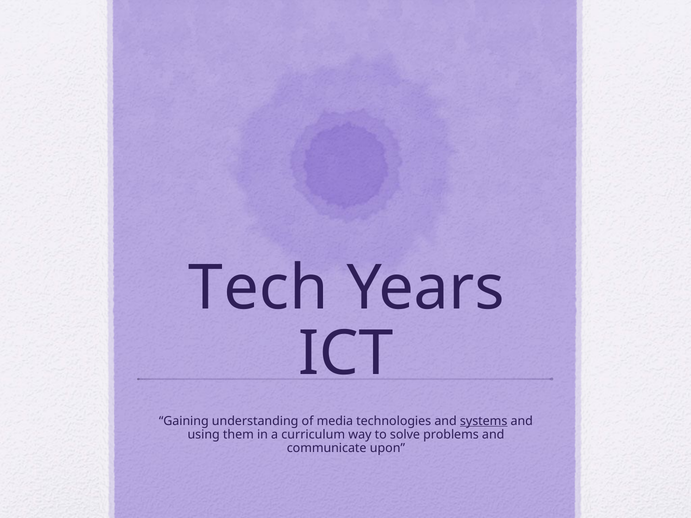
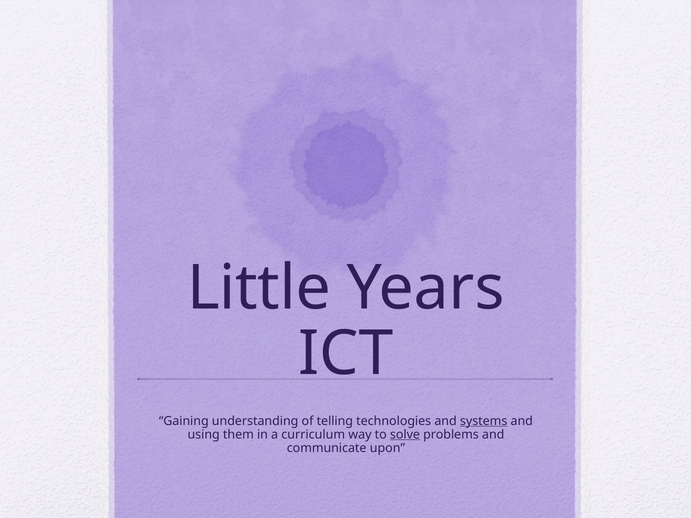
Tech: Tech -> Little (259, 288)
media: media -> telling (335, 421)
solve underline: none -> present (405, 435)
